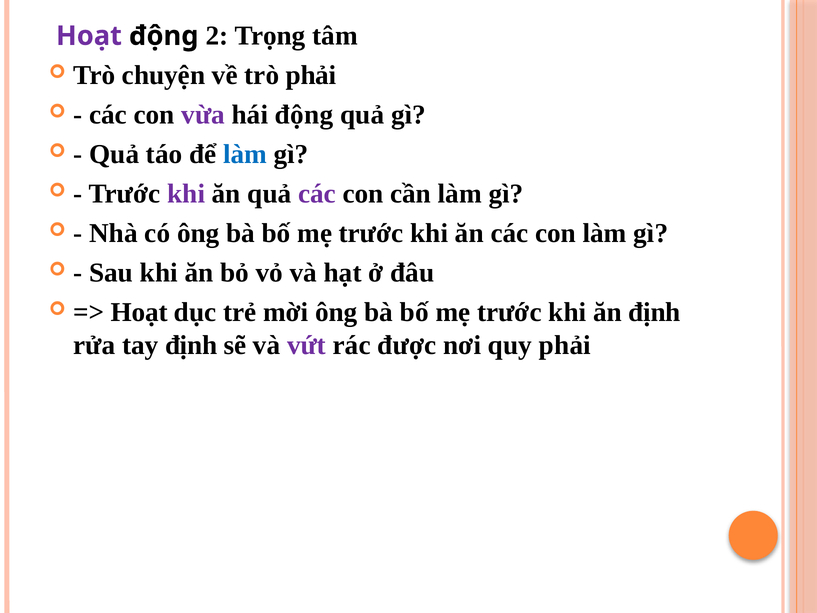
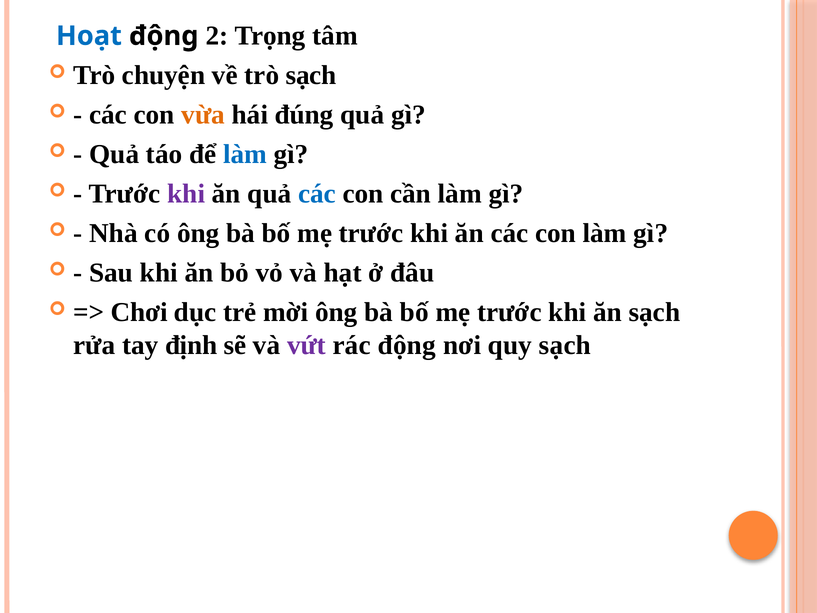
Hoạt colour: purple -> blue (89, 36)
trò phải: phải -> sạch (311, 75)
vừa colour: purple -> orange (203, 115)
hái động: động -> đúng (304, 115)
các colour: purple -> blue (317, 194)
Hoạt: Hoạt -> Chơi (139, 312)
ăn định: định -> sạch (654, 312)
rác được: được -> động (407, 345)
quy phải: phải -> sạch (565, 345)
